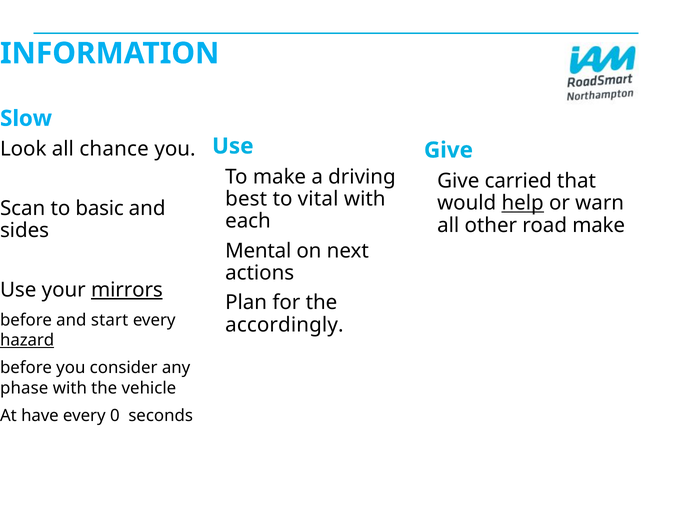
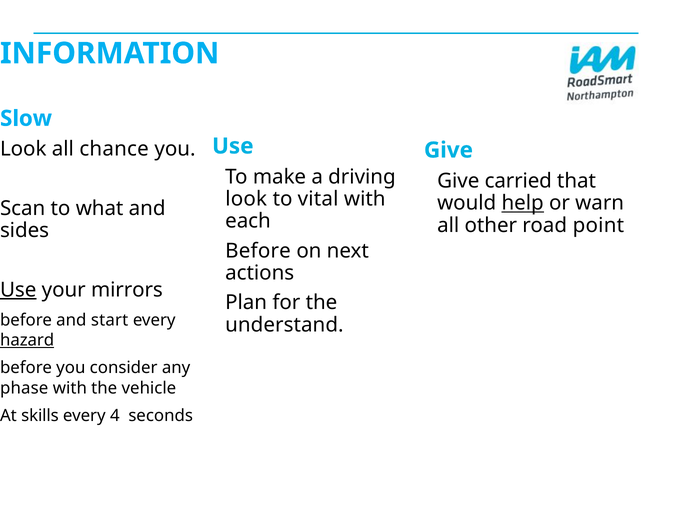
best: best -> look (246, 199)
basic: basic -> what (100, 208)
road make: make -> point (598, 225)
Mental: Mental -> Before (258, 251)
Use underline: none -> present (18, 290)
mirrors underline: present -> none (127, 290)
accordingly: accordingly -> understand (284, 325)
have: have -> skills (40, 415)
0: 0 -> 4 (115, 415)
